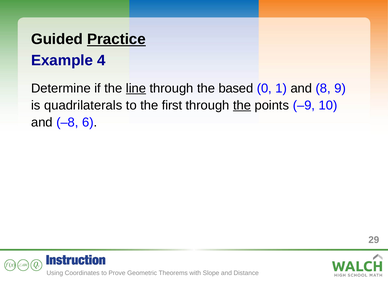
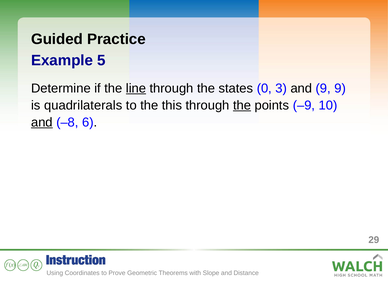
Practice underline: present -> none (116, 39)
4: 4 -> 5 (101, 60)
based: based -> states (236, 88)
1: 1 -> 3 (281, 88)
and 8: 8 -> 9 (323, 88)
first: first -> this (172, 105)
and underline: none -> present (42, 122)
